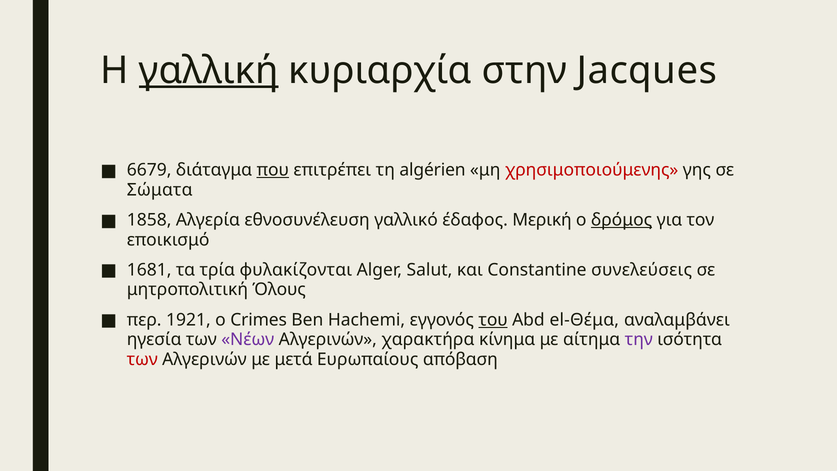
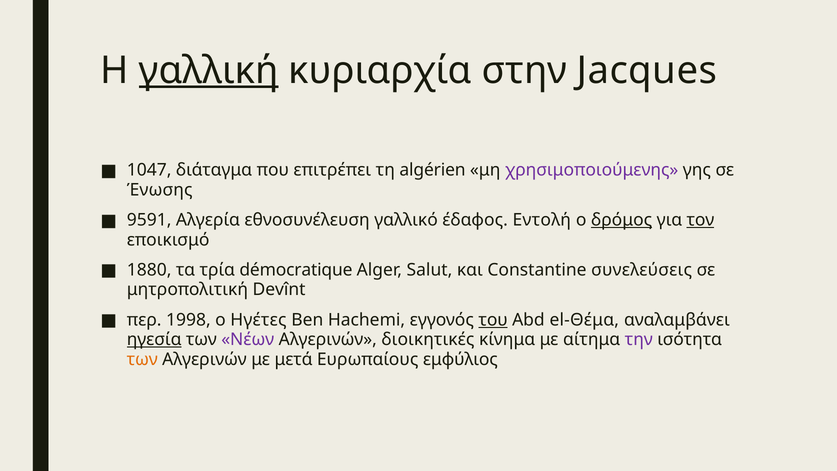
6679: 6679 -> 1047 (149, 170)
που underline: present -> none (273, 170)
χρησιμοποιούμενης colour: red -> purple (592, 170)
Σώματα: Σώματα -> Ένωσης (160, 190)
1858: 1858 -> 9591 (149, 220)
Μερική: Μερική -> Εντολή (542, 220)
τον underline: none -> present (700, 220)
1681: 1681 -> 1880 (149, 270)
φυλακίζονται: φυλακίζονται -> démocratique (296, 270)
Όλους: Όλους -> Devînt (279, 290)
1921: 1921 -> 1998 (188, 320)
Crimes: Crimes -> Ηγέτες (258, 320)
ηγεσία underline: none -> present (154, 339)
χαρακτήρα: χαρακτήρα -> διοικητικές (428, 339)
των colour: red -> orange (142, 359)
απόβαση: απόβαση -> εμφύλιος (460, 359)
